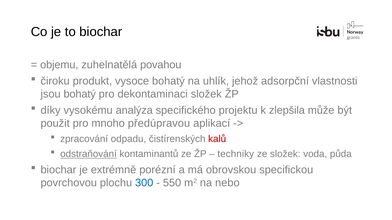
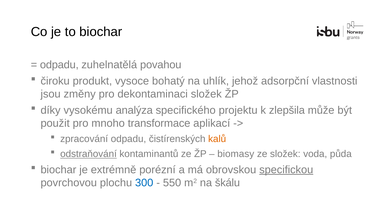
objemu: objemu -> odpadu (59, 65)
jsou bohatý: bohatý -> změny (80, 94)
předúpravou: předúpravou -> transformace (159, 124)
kalů colour: red -> orange (217, 139)
techniky: techniky -> biomasy (236, 154)
specifickou underline: none -> present (286, 170)
nebo: nebo -> škálu (227, 183)
